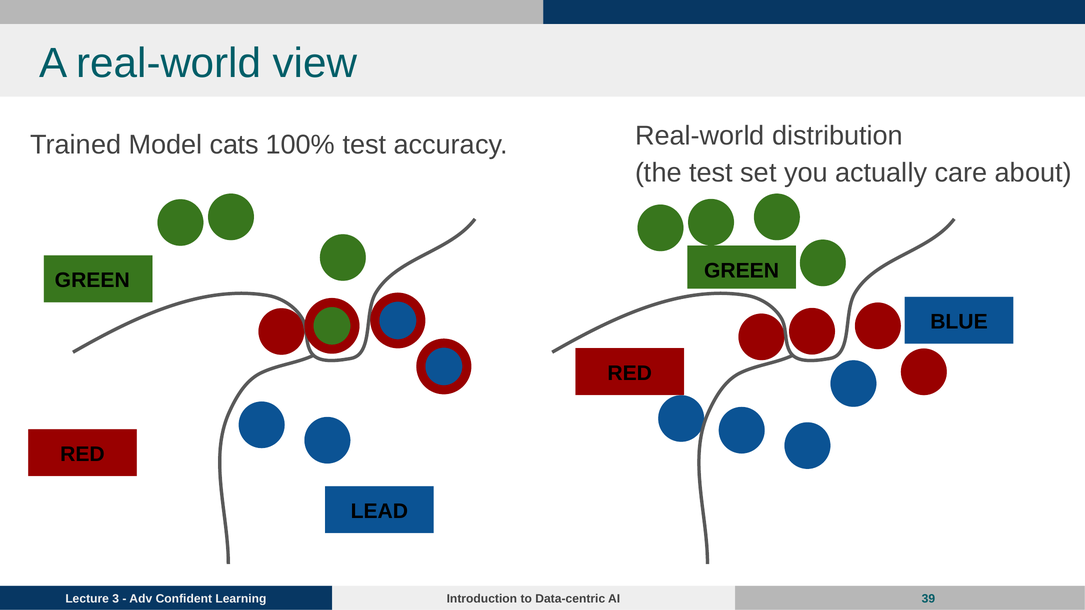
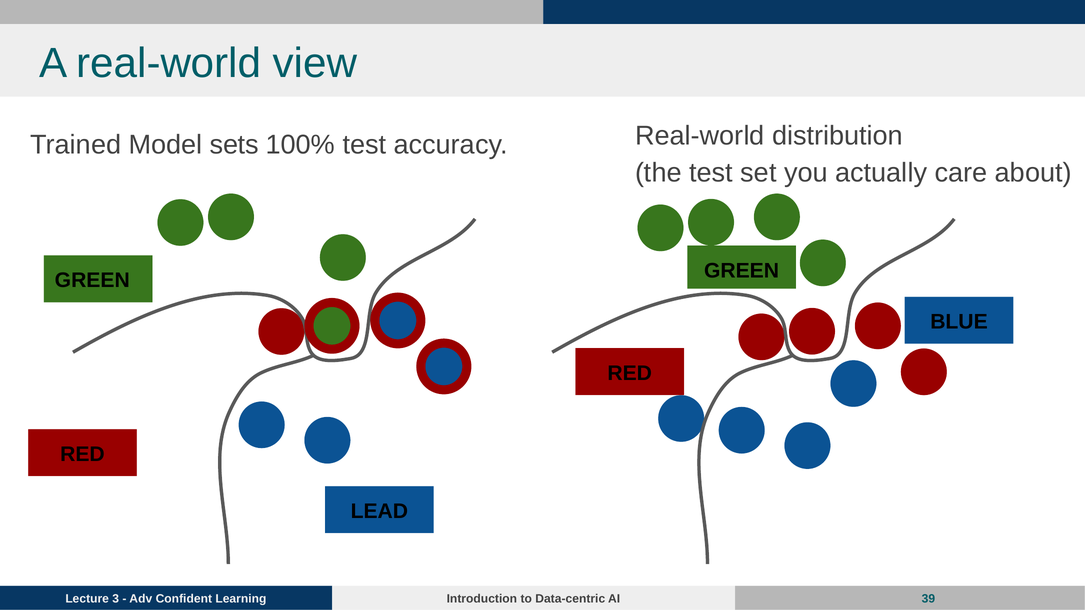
cats: cats -> sets (234, 145)
